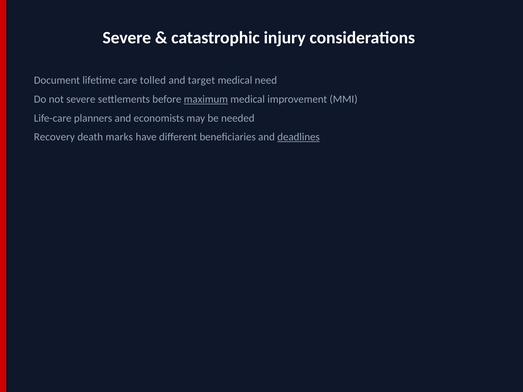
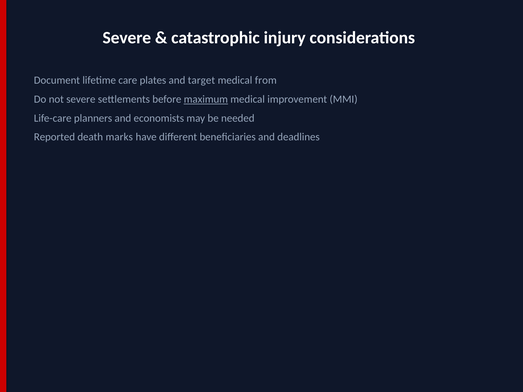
tolled: tolled -> plates (153, 80)
need: need -> from (266, 80)
Recovery: Recovery -> Reported (54, 137)
deadlines underline: present -> none (299, 137)
